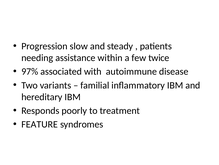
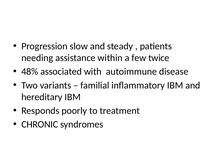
97%: 97% -> 48% (30, 71)
FEATURE: FEATURE -> CHRONIC (40, 124)
